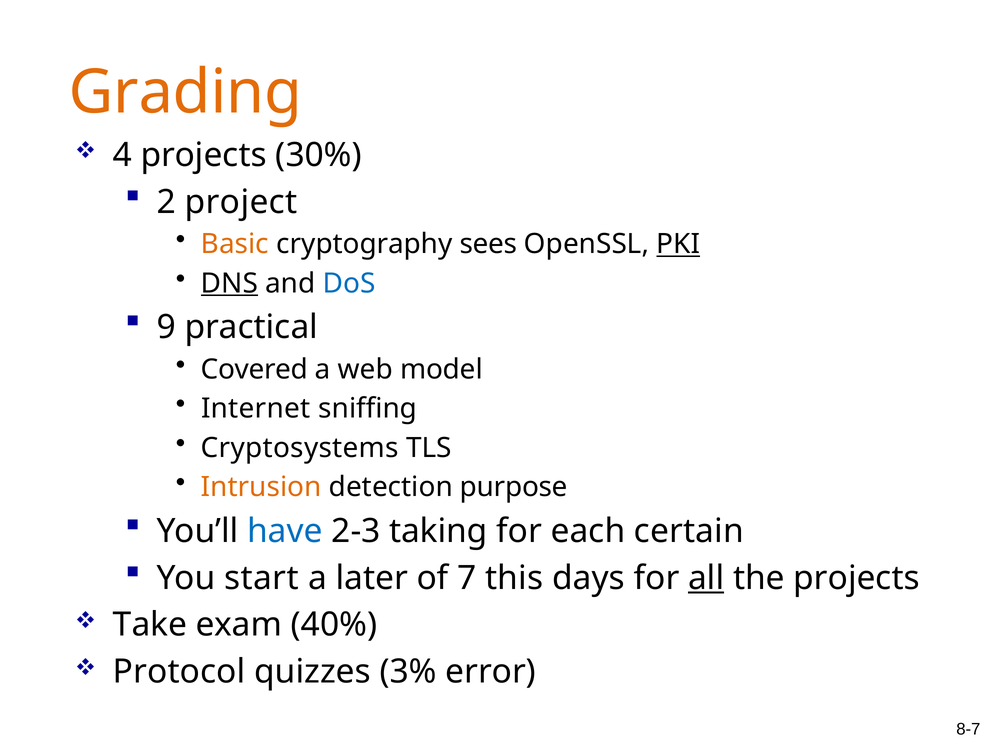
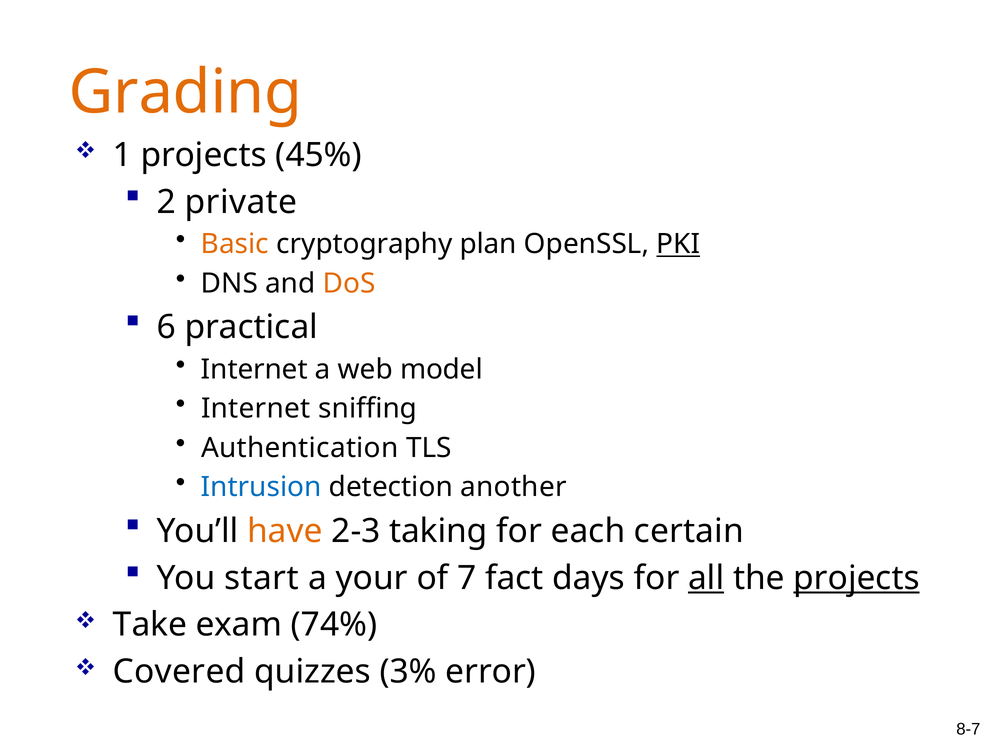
4: 4 -> 1 (122, 155)
30%: 30% -> 45% (319, 155)
project: project -> private (241, 202)
sees: sees -> plan (488, 244)
DNS underline: present -> none (229, 283)
DoS colour: blue -> orange (349, 283)
9: 9 -> 6 (167, 327)
Covered: Covered -> Internet (254, 370)
Cryptosystems: Cryptosystems -> Authentication (300, 448)
Intrusion colour: orange -> blue (261, 487)
purpose: purpose -> another (513, 487)
have colour: blue -> orange (285, 531)
later: later -> your (372, 578)
this: this -> fact (514, 578)
projects underline: none -> present (857, 578)
40%: 40% -> 74% (334, 625)
Protocol: Protocol -> Covered (179, 672)
